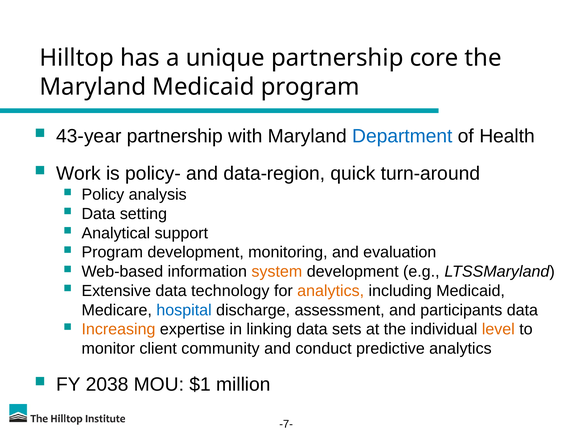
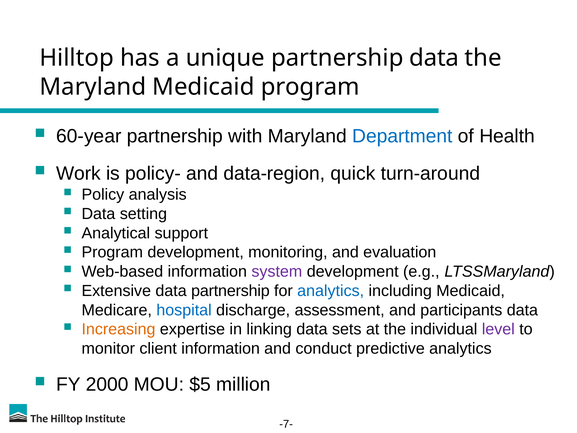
partnership core: core -> data (434, 58)
43-year: 43-year -> 60-year (89, 136)
system colour: orange -> purple (277, 271)
data technology: technology -> partnership (230, 291)
analytics colour: orange -> blue (331, 291)
level colour: orange -> purple (498, 329)
client community: community -> information (221, 348)
2038: 2038 -> 2000 (107, 384)
$1: $1 -> $5 (200, 384)
